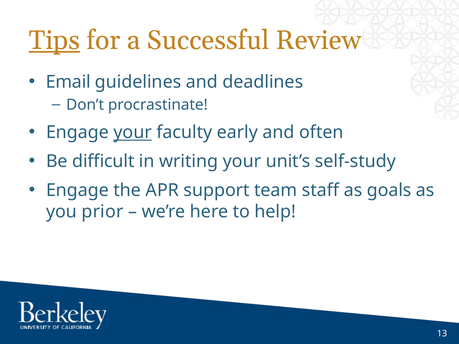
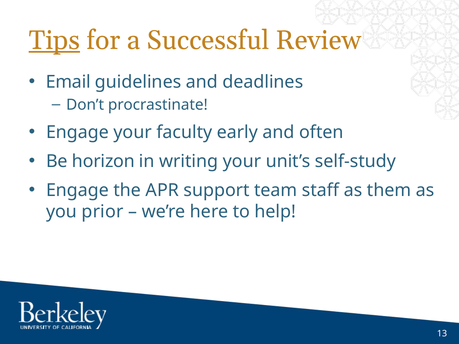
your underline: present -> none (133, 132)
difficult: difficult -> horizon (103, 162)
goals: goals -> them (389, 191)
